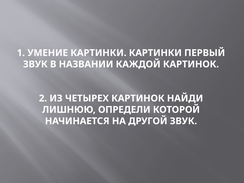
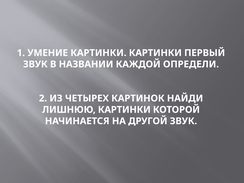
КАЖДОЙ КАРТИНОК: КАРТИНОК -> ОПРЕДЕЛИ (191, 64)
ЛИШНЮЮ ОПРЕДЕЛИ: ОПРЕДЕЛИ -> КАРТИНКИ (124, 110)
